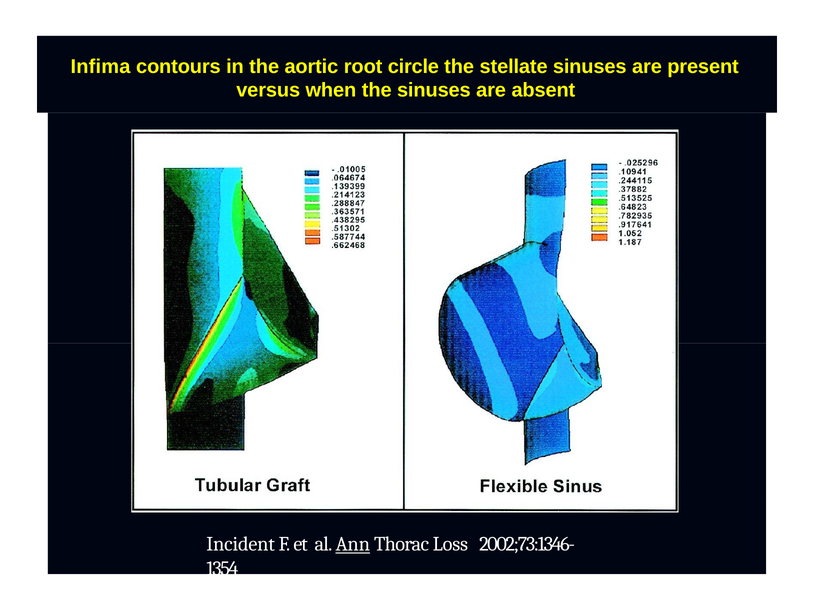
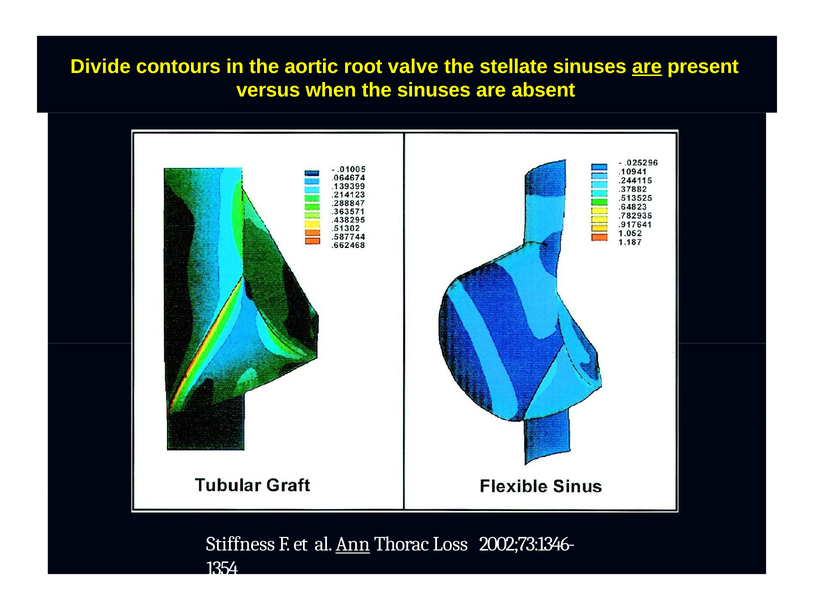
Infima: Infima -> Divide (101, 67)
circle: circle -> valve (413, 67)
are underline: none -> present (647, 67)
Incident: Incident -> Stiffness (241, 545)
